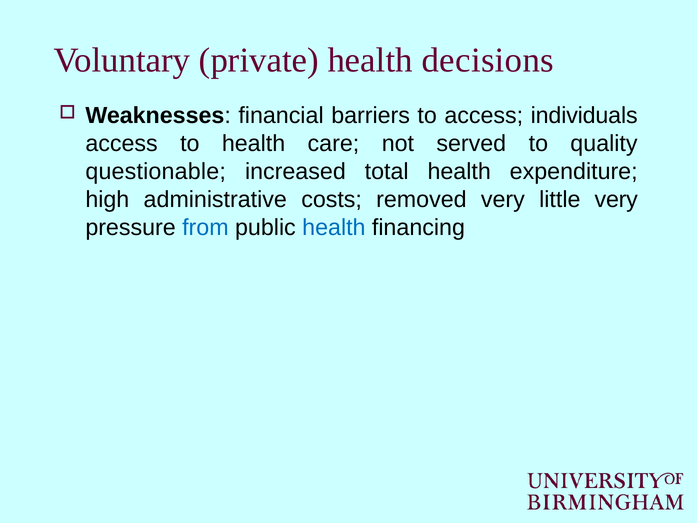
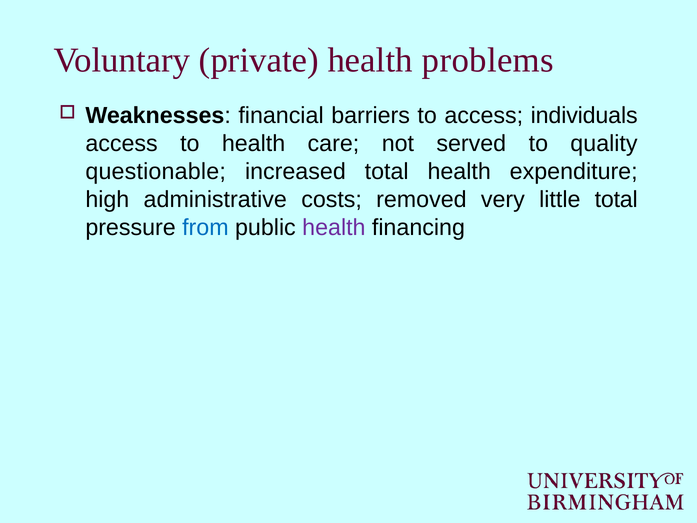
decisions: decisions -> problems (488, 60)
little very: very -> total (616, 199)
health colour: blue -> purple (334, 227)
